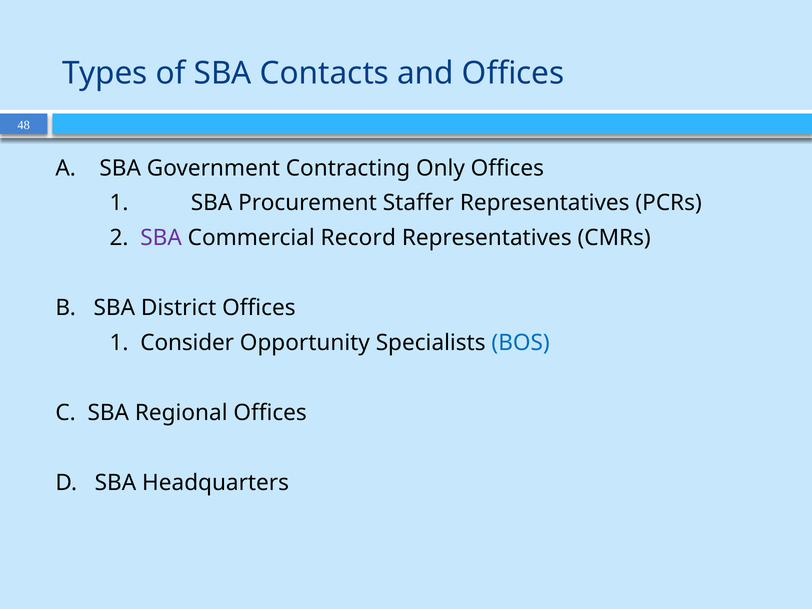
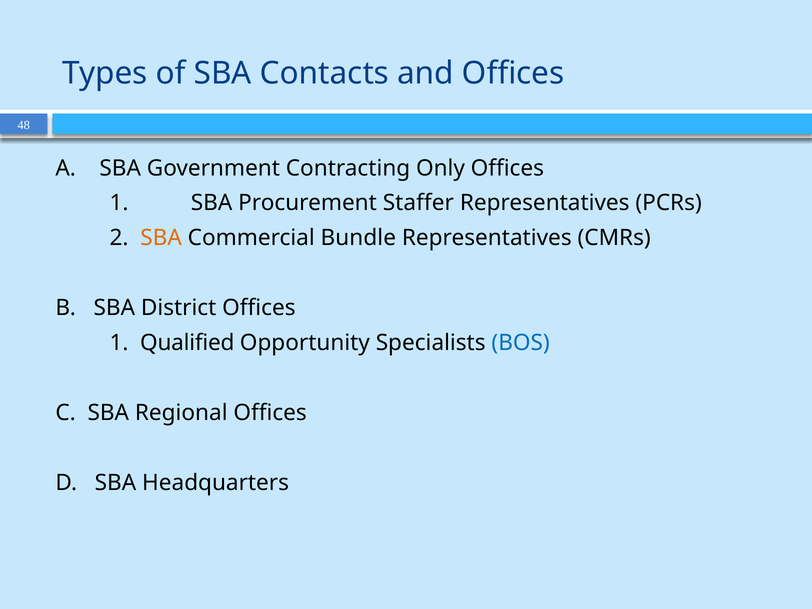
SBA colour: purple -> orange (161, 238)
Record: Record -> Bundle (358, 238)
Consider: Consider -> Qualified (187, 343)
